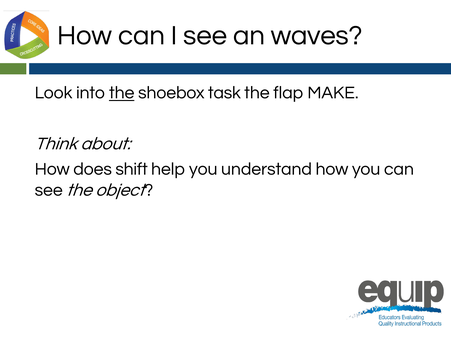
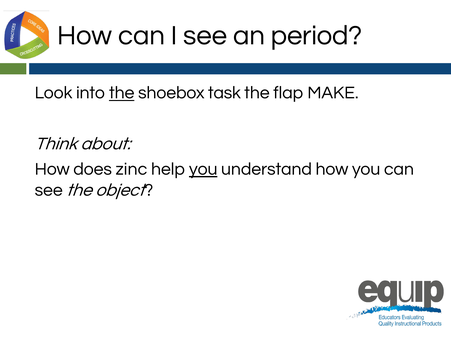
waves: waves -> period (317, 36)
shift: shift -> zinc (131, 169)
you underline: none -> present (203, 169)
